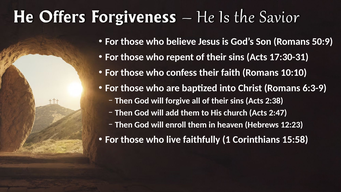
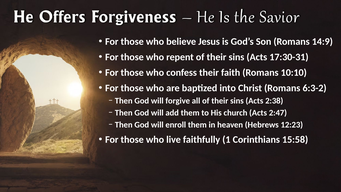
50:9: 50:9 -> 14:9 (322, 42)
6:3-9: 6:3-9 -> 6:3-2 (315, 88)
